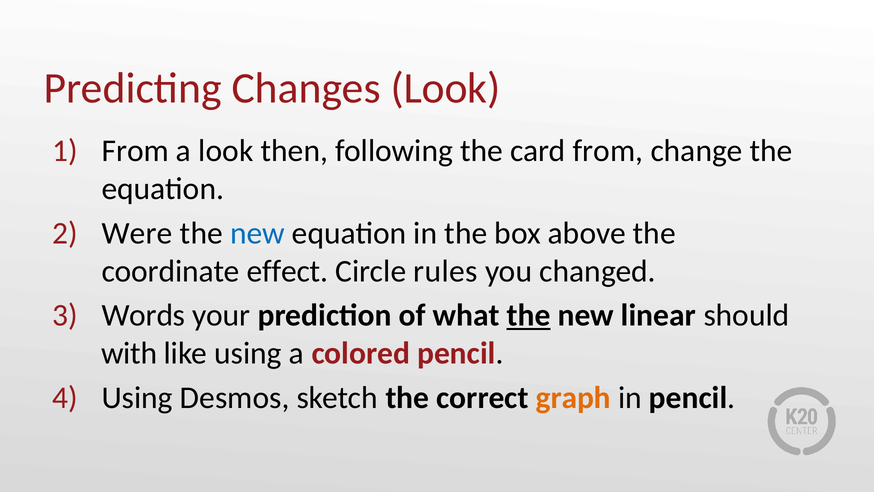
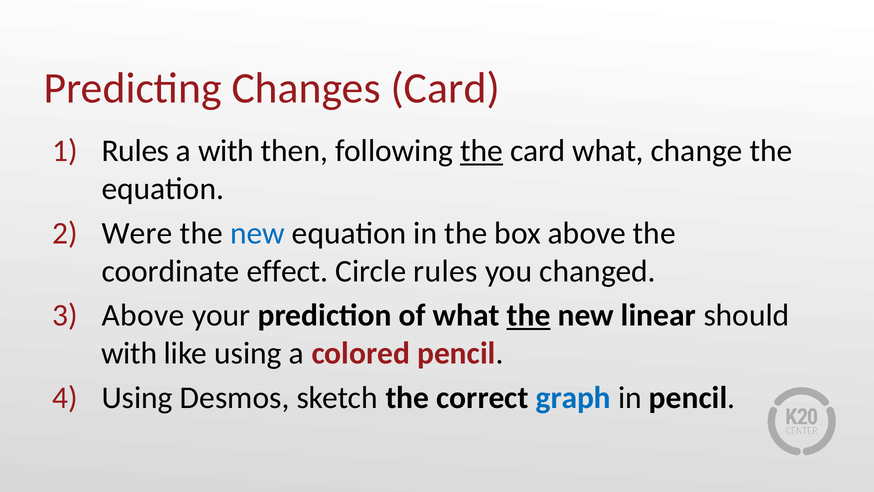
Changes Look: Look -> Card (445, 88)
From: From -> Rules (135, 151)
a look: look -> with (226, 151)
the underline: none -> present (482, 151)
card from: from -> what (608, 151)
Words: Words -> Above (143, 315)
graph colour: orange -> blue (573, 397)
